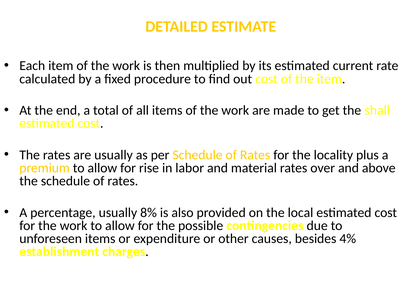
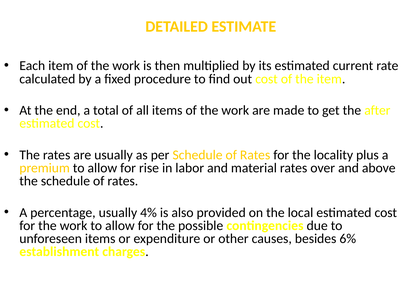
shall: shall -> after (377, 110)
8%: 8% -> 4% (149, 213)
4%: 4% -> 6% (348, 239)
